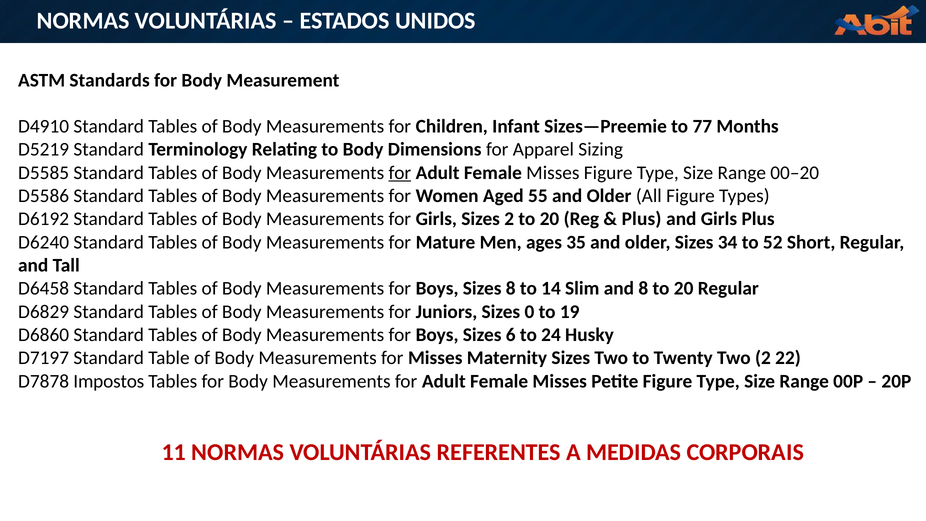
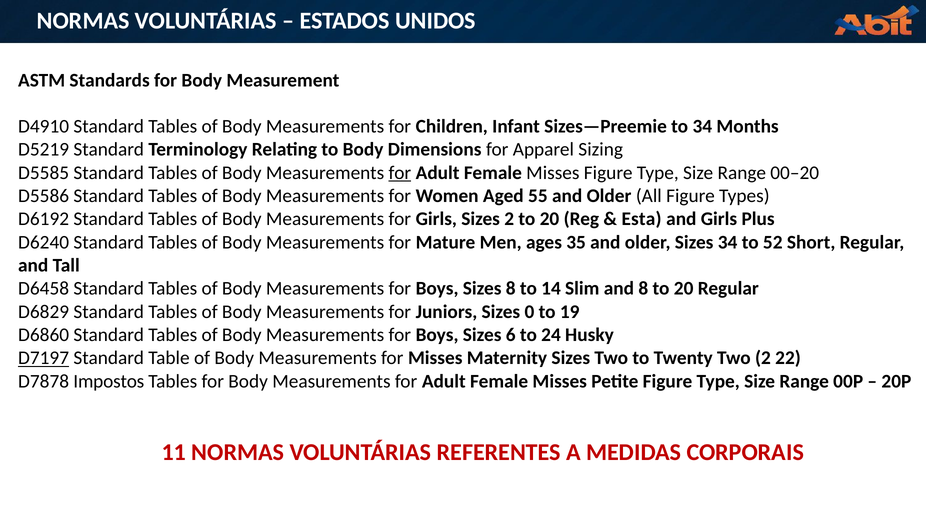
to 77: 77 -> 34 (702, 126)
Plus: Plus -> Esta (642, 219)
D7197 underline: none -> present (44, 358)
